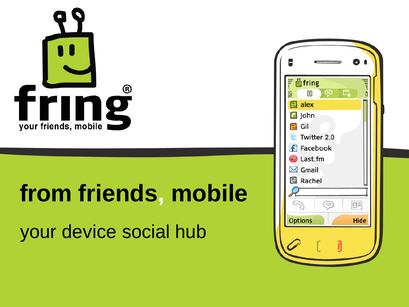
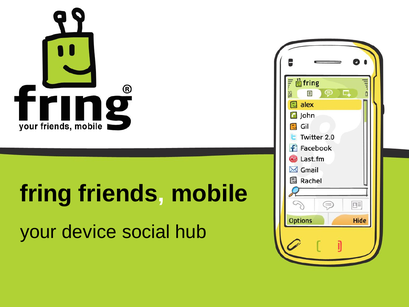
from: from -> fring (46, 194)
